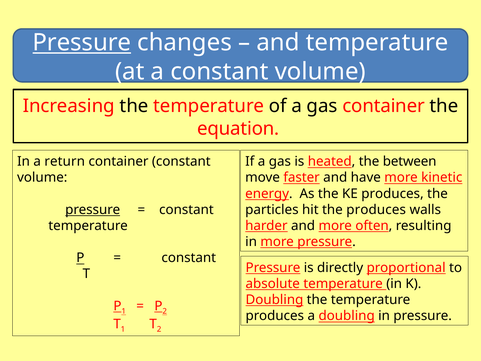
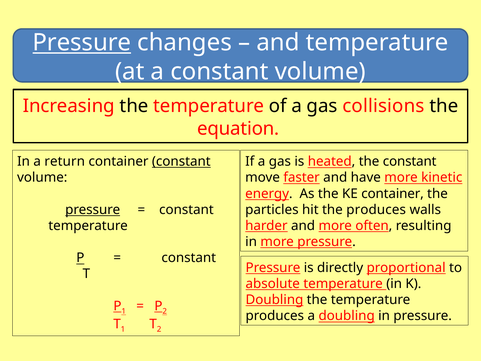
gas container: container -> collisions (383, 106)
constant underline: none -> present (181, 161)
the between: between -> constant (410, 161)
KE produces: produces -> container (393, 193)
